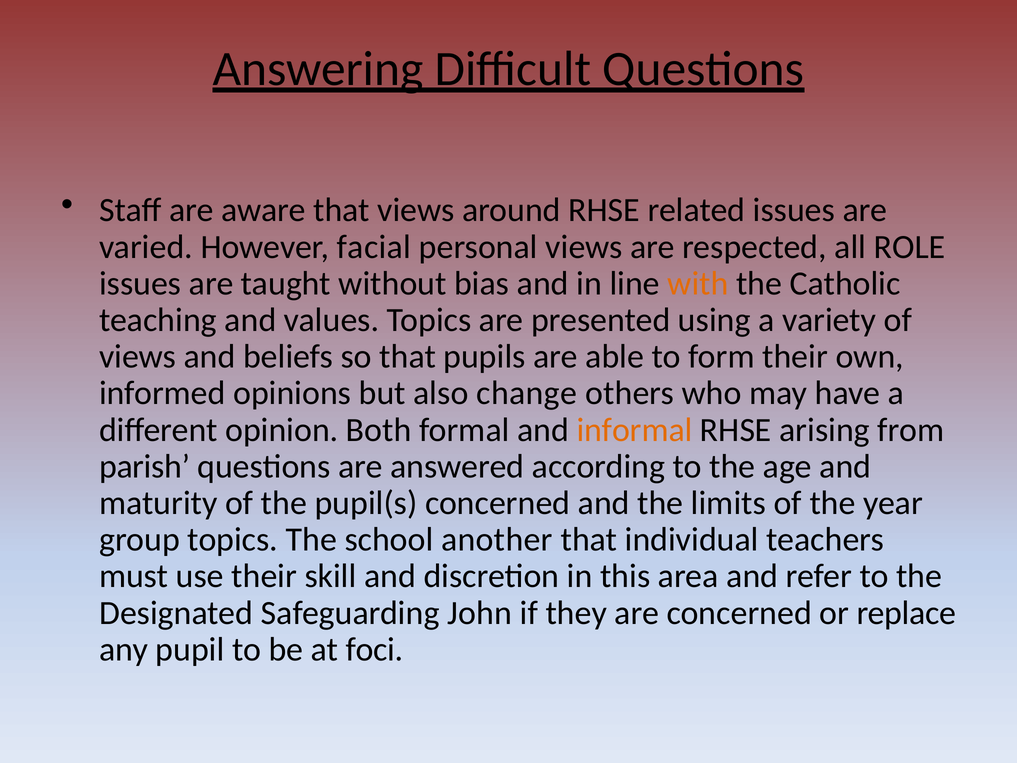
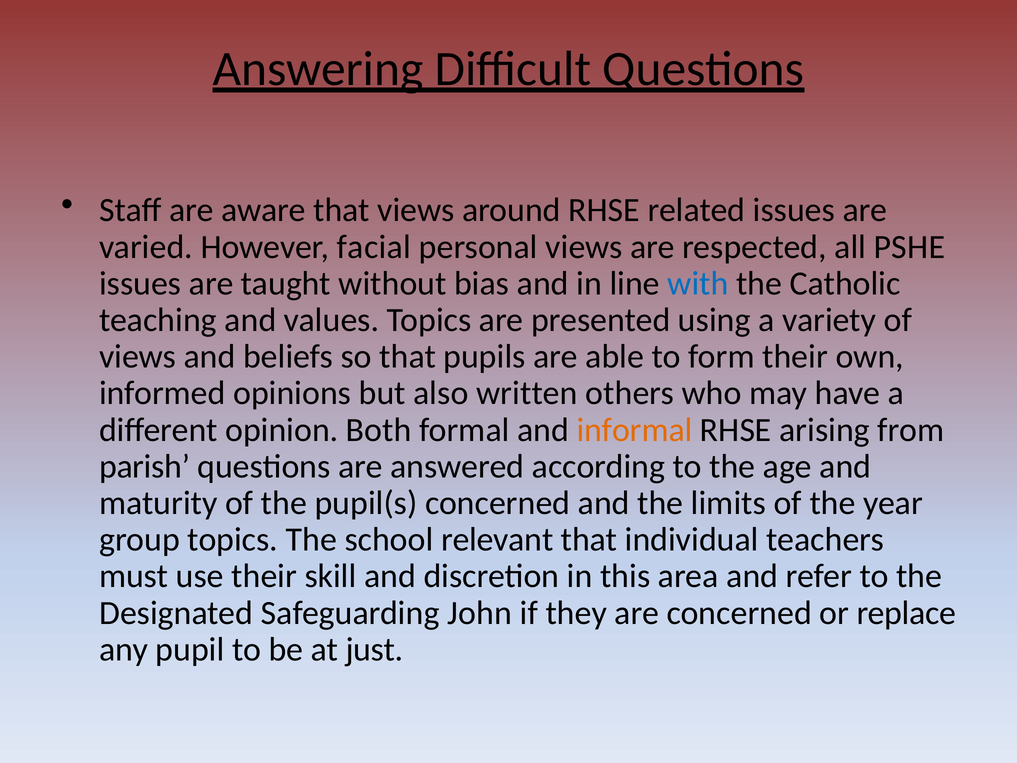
ROLE: ROLE -> PSHE (909, 247)
with colour: orange -> blue (698, 283)
change: change -> written (527, 393)
another: another -> relevant (497, 540)
foci: foci -> just (374, 649)
